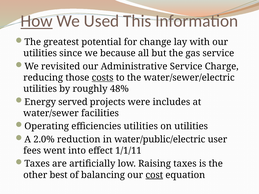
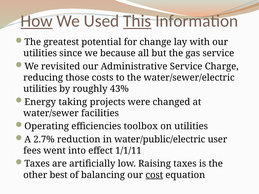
This underline: none -> present (137, 21)
costs underline: present -> none (103, 78)
48%: 48% -> 43% (119, 89)
served: served -> taking (73, 102)
includes: includes -> changed (171, 102)
efficiencies utilities: utilities -> toolbox (141, 126)
2.0%: 2.0% -> 2.7% (44, 140)
